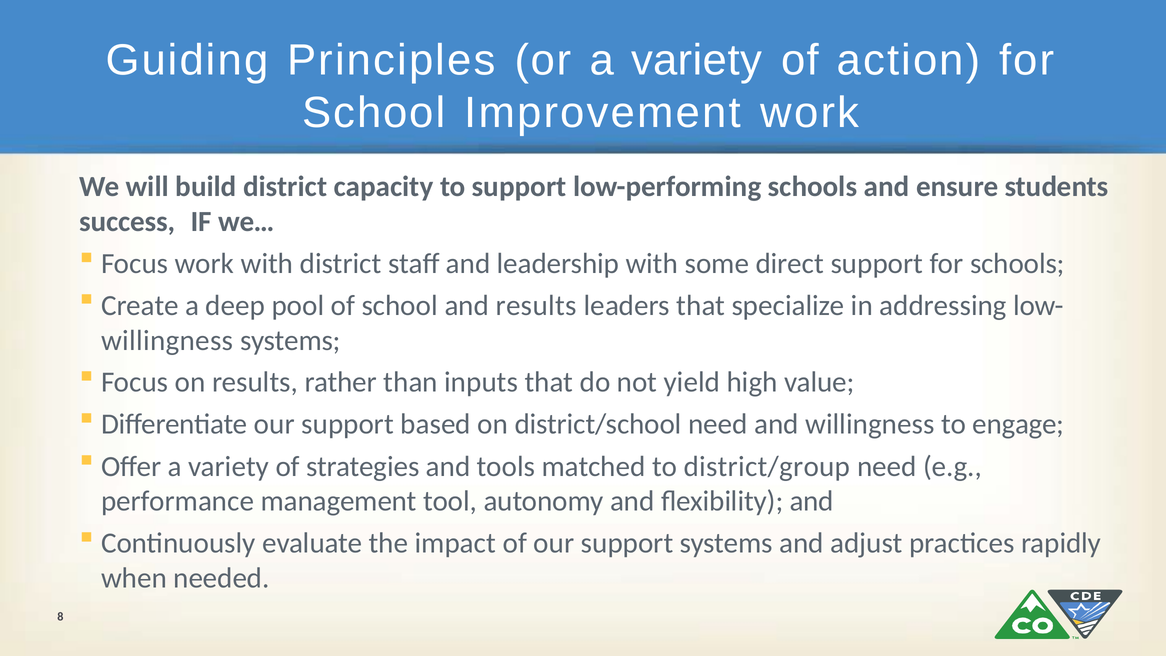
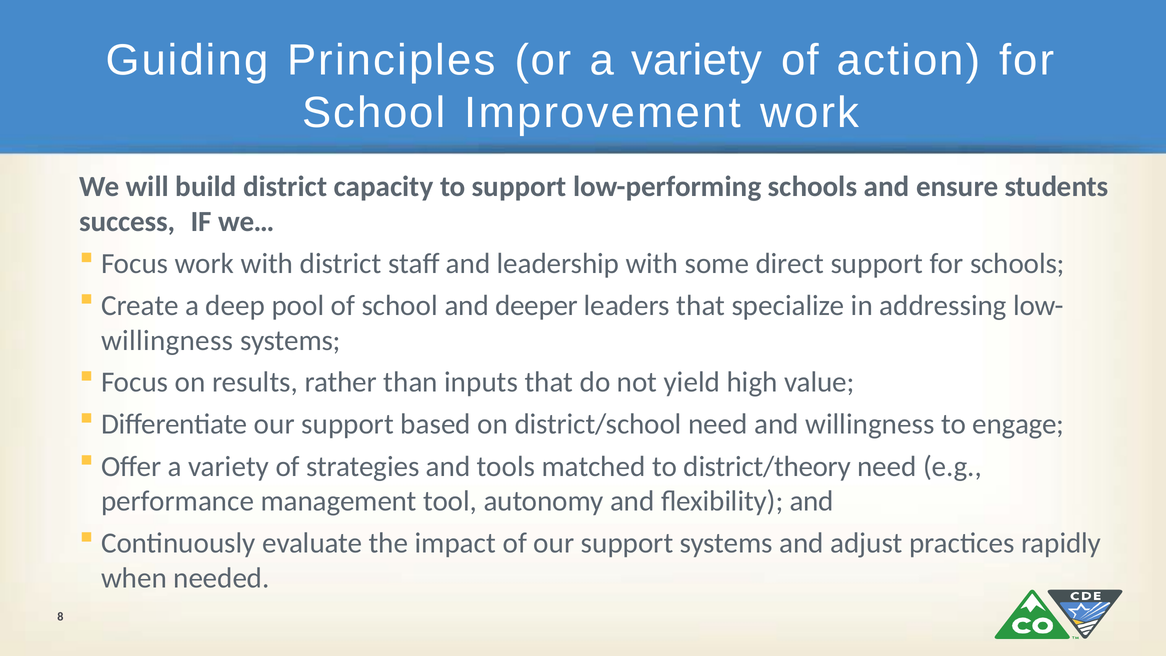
and results: results -> deeper (537, 305)
district/group: district/group -> district/theory (767, 466)
